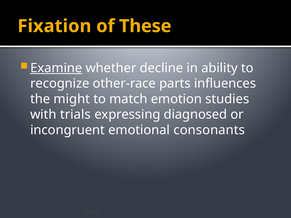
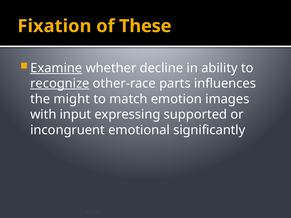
recognize underline: none -> present (60, 84)
studies: studies -> images (227, 99)
trials: trials -> input (76, 115)
diagnosed: diagnosed -> supported (195, 115)
consonants: consonants -> significantly (209, 130)
